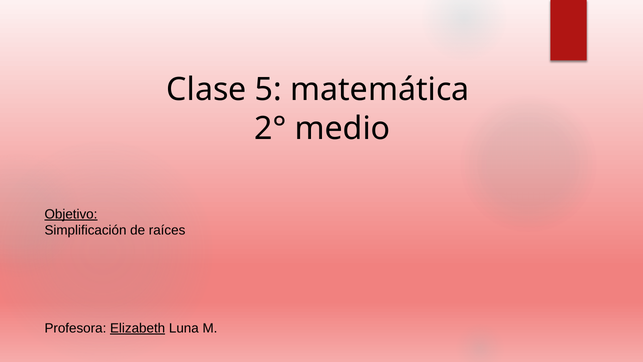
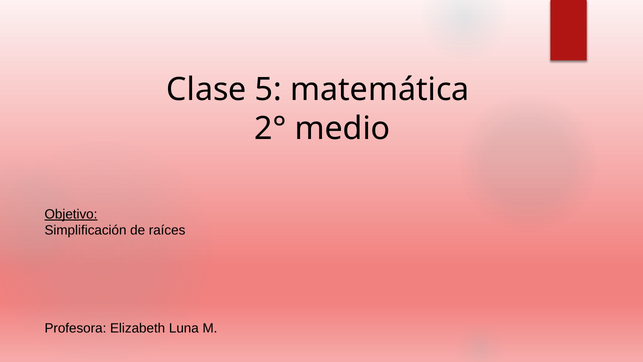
Elizabeth underline: present -> none (138, 328)
